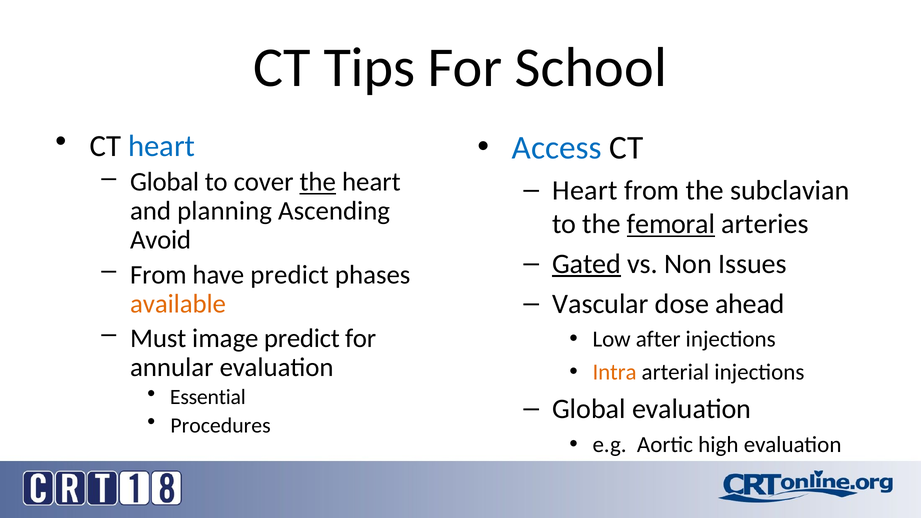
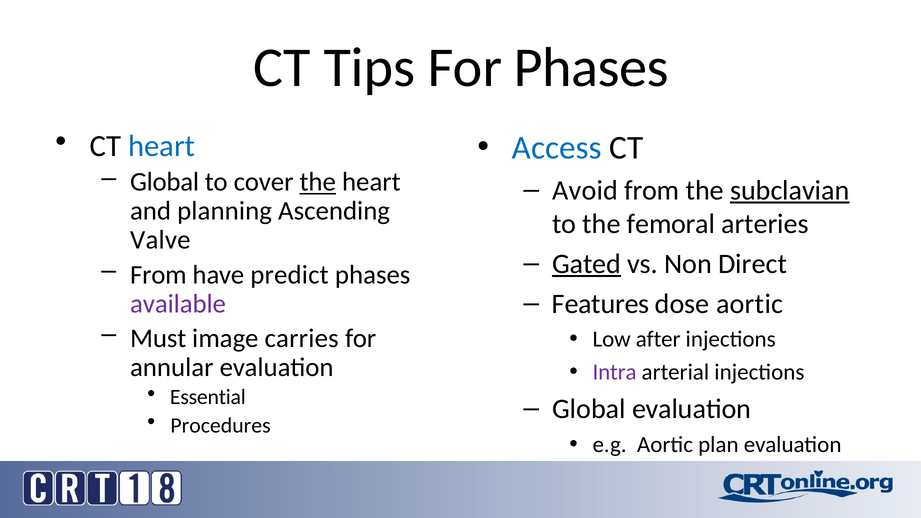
For School: School -> Phases (591, 68)
Heart: Heart -> Avoid (585, 190)
subclavian underline: none -> present (790, 190)
femoral underline: present -> none (671, 224)
Avoid: Avoid -> Valve (160, 240)
Issues: Issues -> Direct (753, 264)
Vascular: Vascular -> Features (601, 304)
dose ahead: ahead -> aortic (750, 304)
available colour: orange -> purple (178, 304)
image predict: predict -> carries (302, 338)
Intra colour: orange -> purple (615, 372)
high: high -> plan (718, 445)
